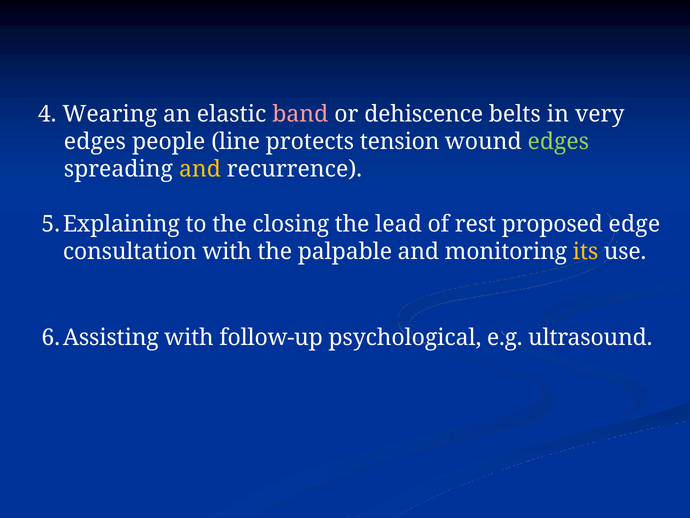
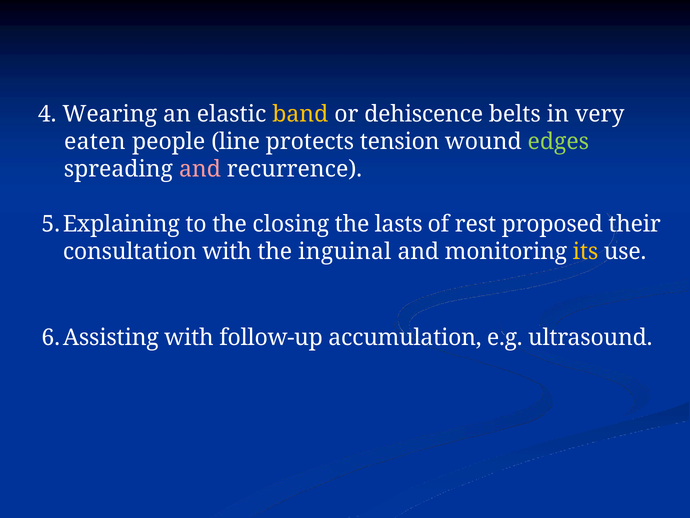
band colour: pink -> yellow (300, 114)
edges: edges -> eaten (95, 142)
and colour: yellow -> pink (200, 169)
lead: lead -> lasts (399, 224)
edge: edge -> their (635, 224)
palpable: palpable -> inguinal (345, 252)
psychological: psychological -> accumulation (405, 337)
